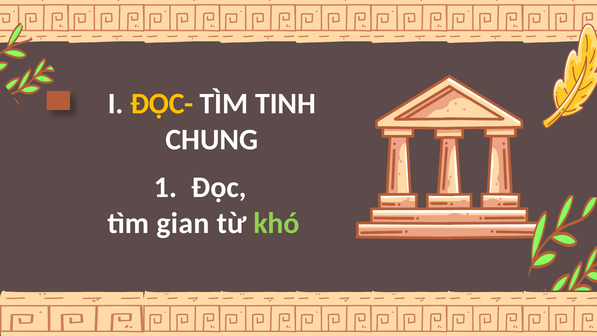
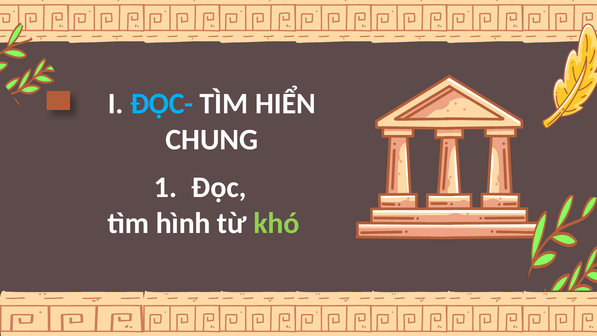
ĐỌC- colour: yellow -> light blue (162, 104)
TINH: TINH -> HIỂN (286, 104)
gian: gian -> hình (183, 223)
